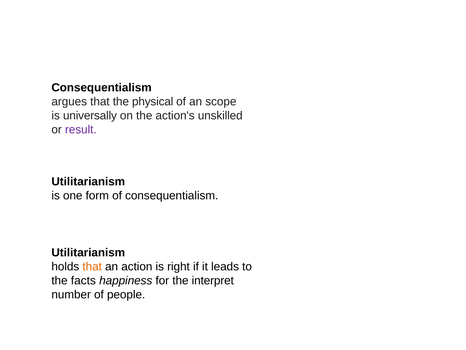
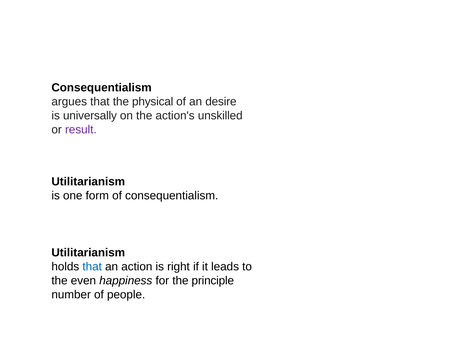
scope: scope -> desire (221, 102)
that colour: orange -> blue (92, 266)
facts: facts -> even (83, 280)
interpret: interpret -> principle (213, 280)
